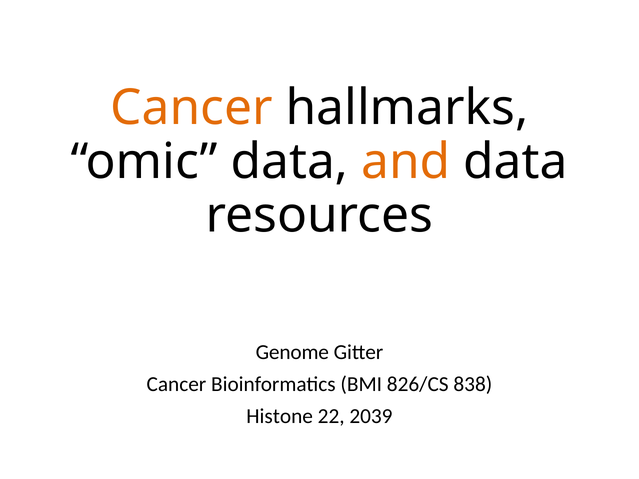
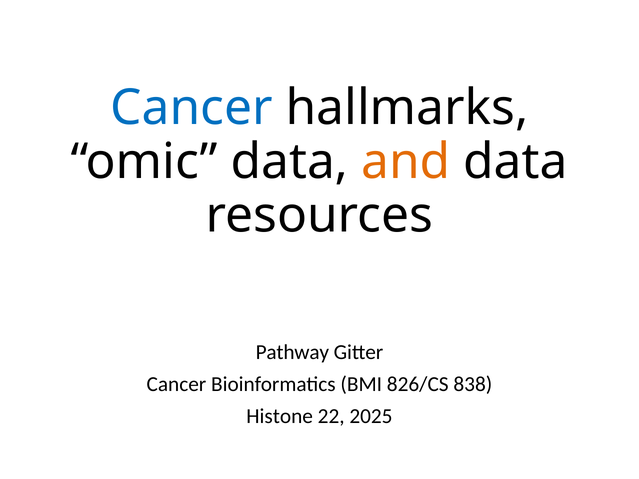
Cancer colour: orange -> blue (192, 108)
Genome: Genome -> Pathway (292, 352)
2039: 2039 -> 2025 (371, 416)
